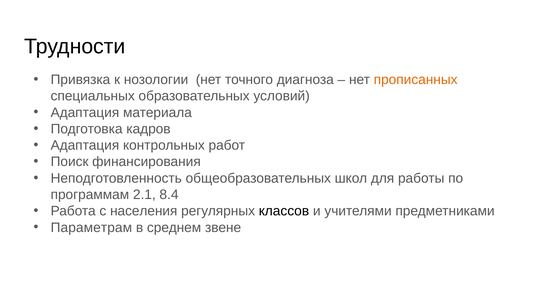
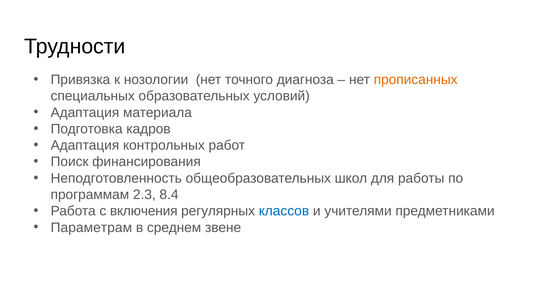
2.1: 2.1 -> 2.3 (144, 194)
населения: населения -> включения (144, 211)
классов colour: black -> blue (284, 211)
